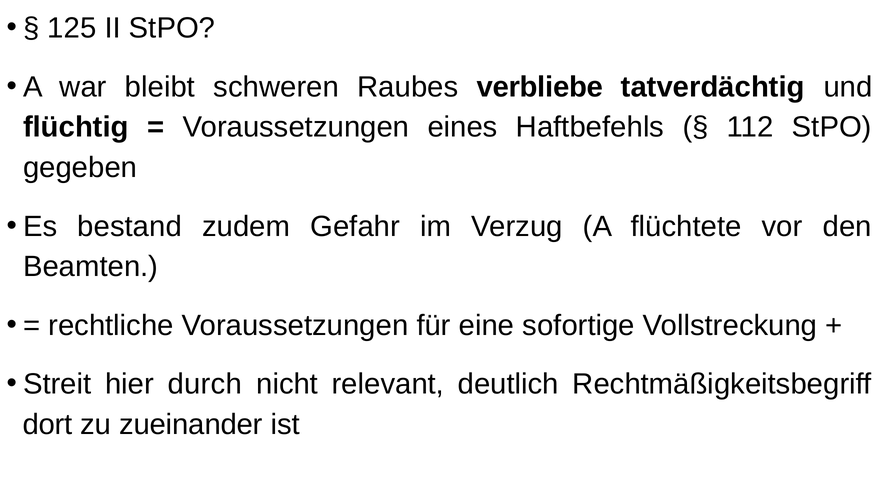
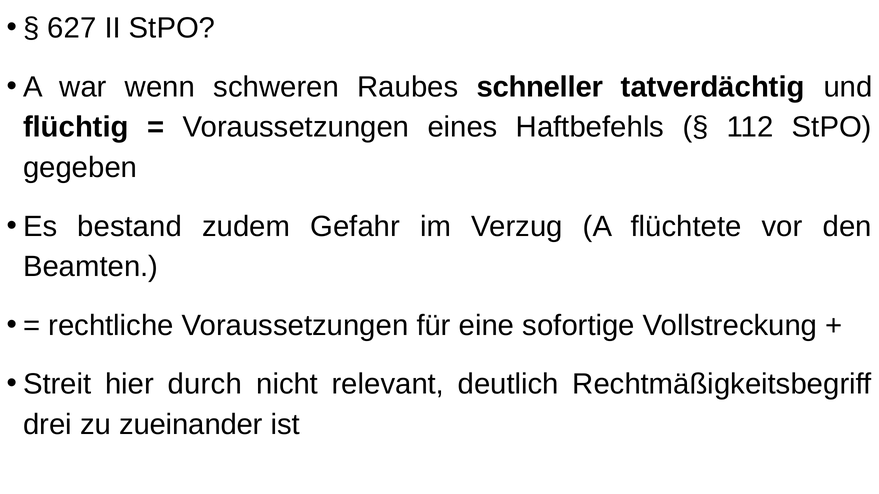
125: 125 -> 627 (72, 28)
bleibt: bleibt -> wenn (160, 87)
verbliebe: verbliebe -> schneller (540, 87)
dort: dort -> drei (47, 425)
